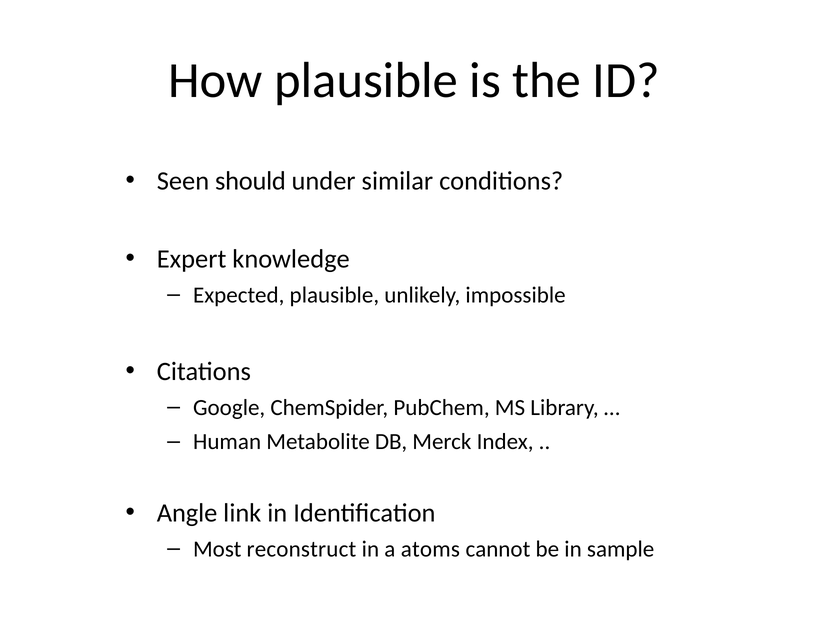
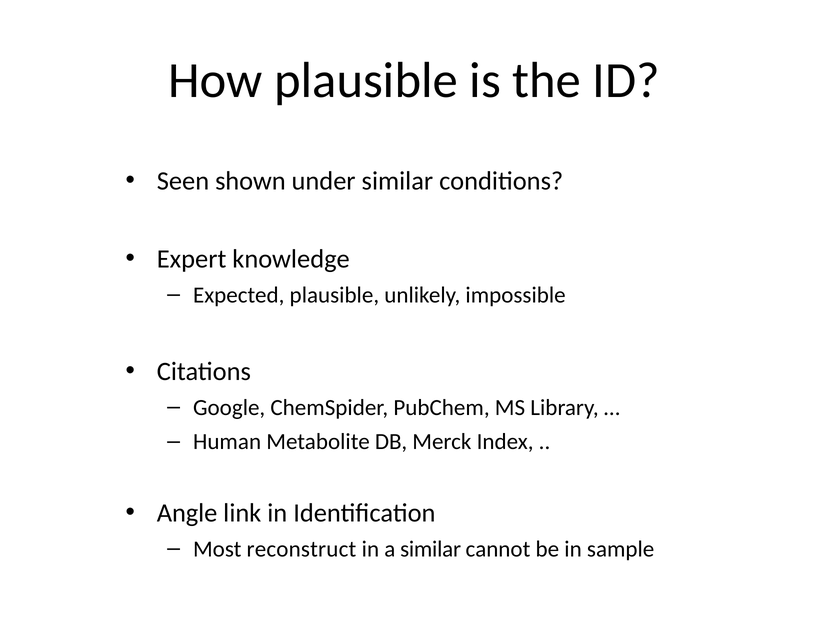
should: should -> shown (250, 181)
a atoms: atoms -> similar (431, 549)
